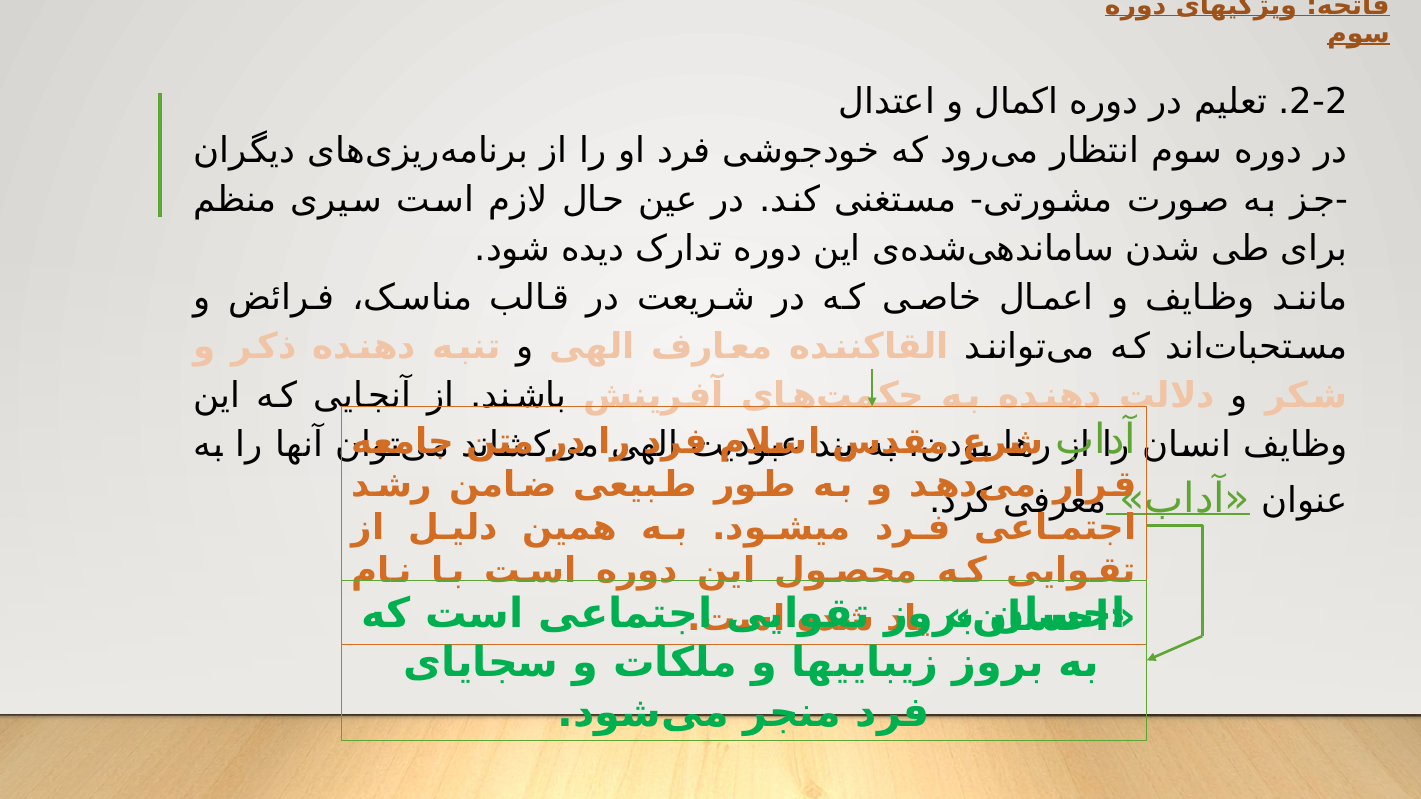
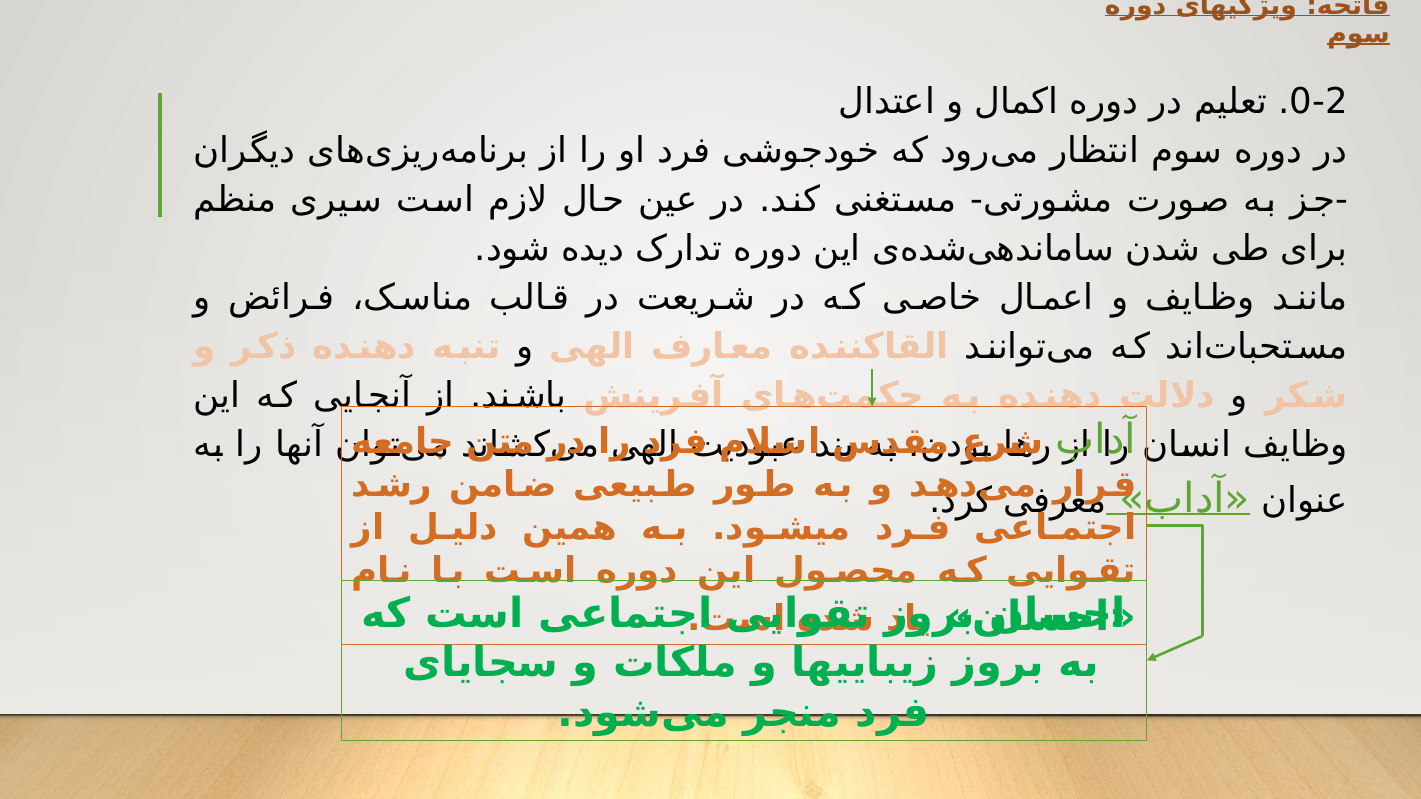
2-2: 2-2 -> 0-2 (1319, 102)
